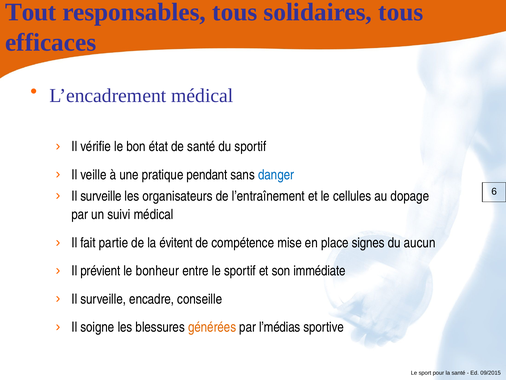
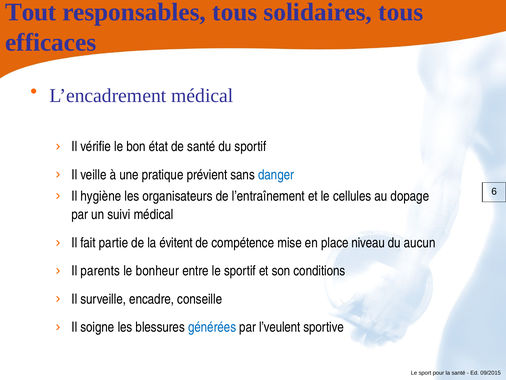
pendant: pendant -> prévient (207, 174)
surveille: surveille -> hygiène (101, 196)
signes: signes -> niveau (368, 243)
prévient: prévient -> parents (100, 271)
immédiate: immédiate -> conditions (319, 271)
générées colour: orange -> blue (212, 327)
l’médias: l’médias -> l’veulent (280, 327)
